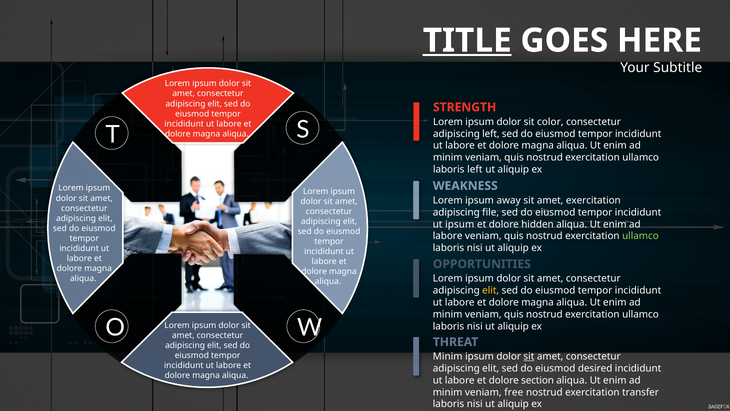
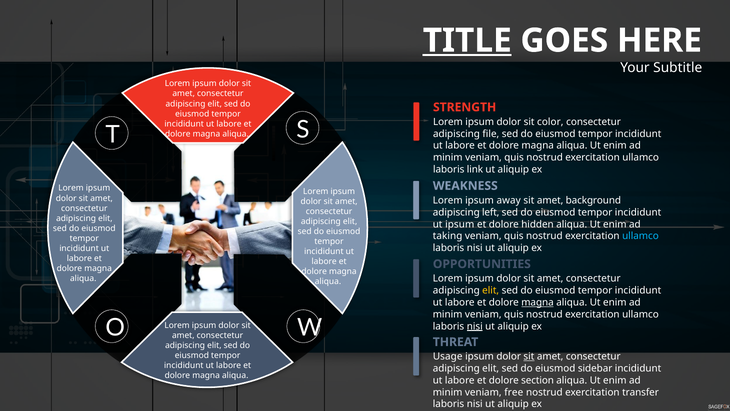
adipiscing left: left -> file (491, 134)
laboris left: left -> link (475, 169)
amet exercitation: exercitation -> background (593, 200)
file: file -> left (491, 212)
labore: labore -> taking (448, 236)
ullamco colour: light green -> light blue (640, 236)
magna underline: none -> present (537, 302)
nisi underline: none -> present (475, 326)
Minim: Minim -> Usage (448, 356)
desired: desired -> sidebar (595, 368)
